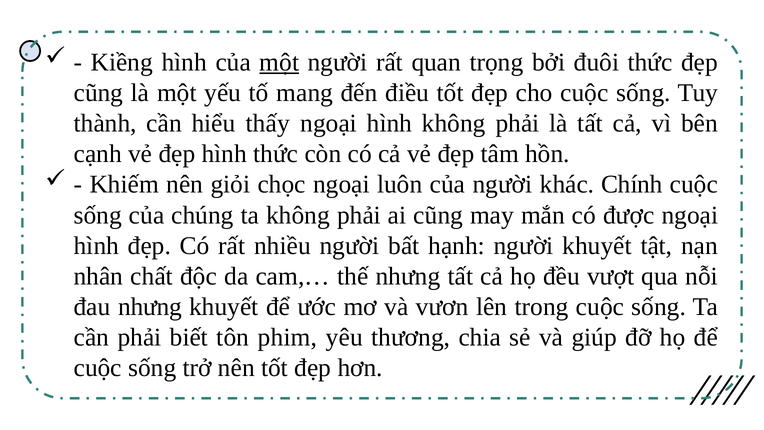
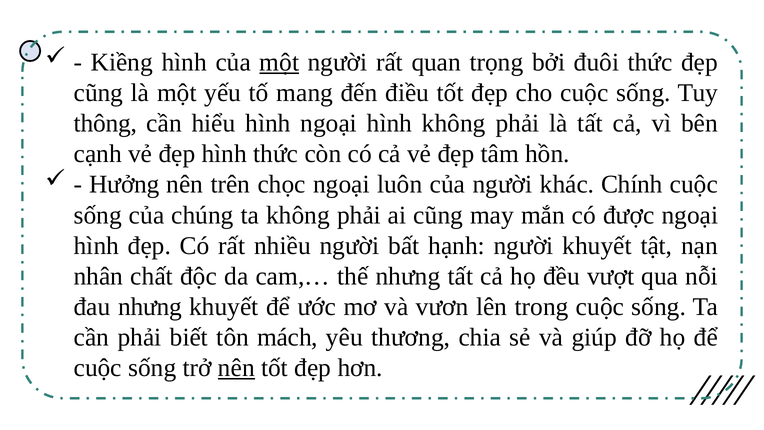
thành: thành -> thông (105, 123)
hiểu thấy: thấy -> hình (268, 123)
Khiếm: Khiếm -> Hưởng (124, 184)
giỏi: giỏi -> trên (230, 184)
phim: phim -> mách (288, 337)
nên underline: none -> present (236, 368)
